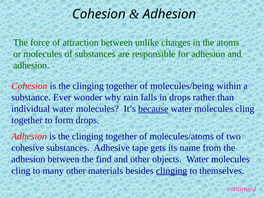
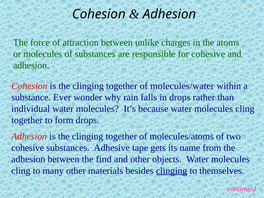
for adhesion: adhesion -> cohesive (208, 54)
molecules/being: molecules/being -> molecules/water (182, 86)
because underline: present -> none (153, 109)
